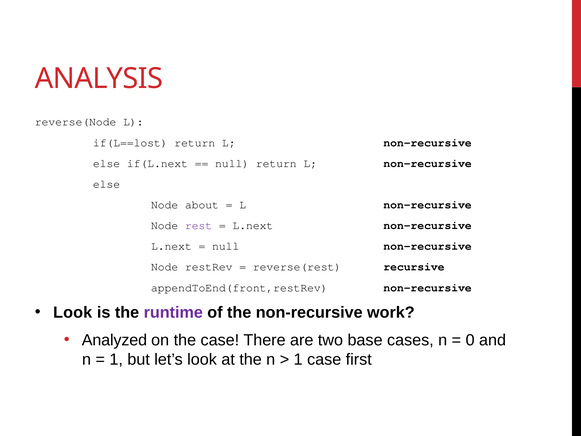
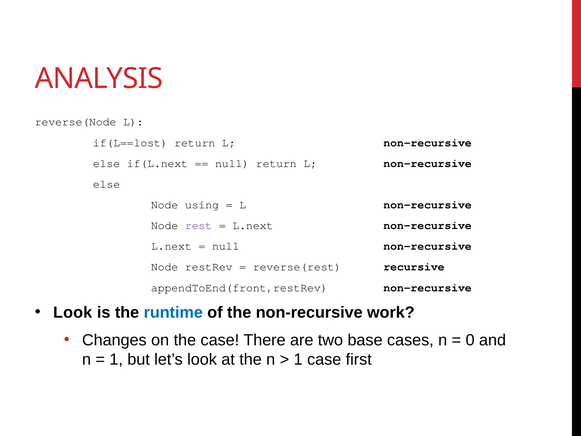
about: about -> using (202, 205)
runtime colour: purple -> blue (173, 312)
Analyzed: Analyzed -> Changes (114, 340)
